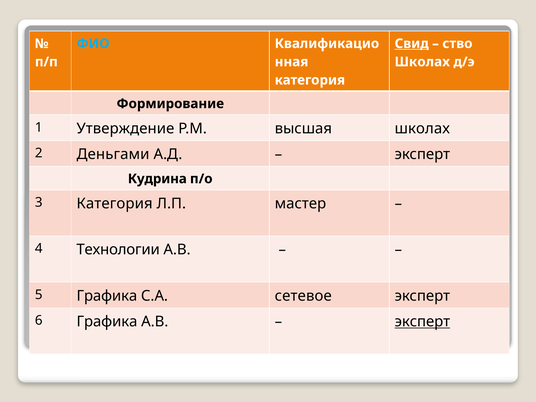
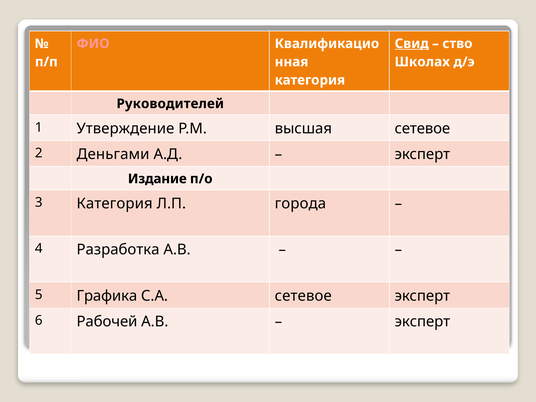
ФИО colour: light blue -> pink (93, 44)
Формирование: Формирование -> Руководителей (170, 104)
высшая школах: школах -> сетевое (422, 129)
Кудрина: Кудрина -> Издание (157, 179)
мастер: мастер -> города (300, 204)
Технологии: Технологии -> Разработка (118, 250)
6 Графика: Графика -> Рабочей (107, 322)
эксперт underline: present -> none (422, 322)
